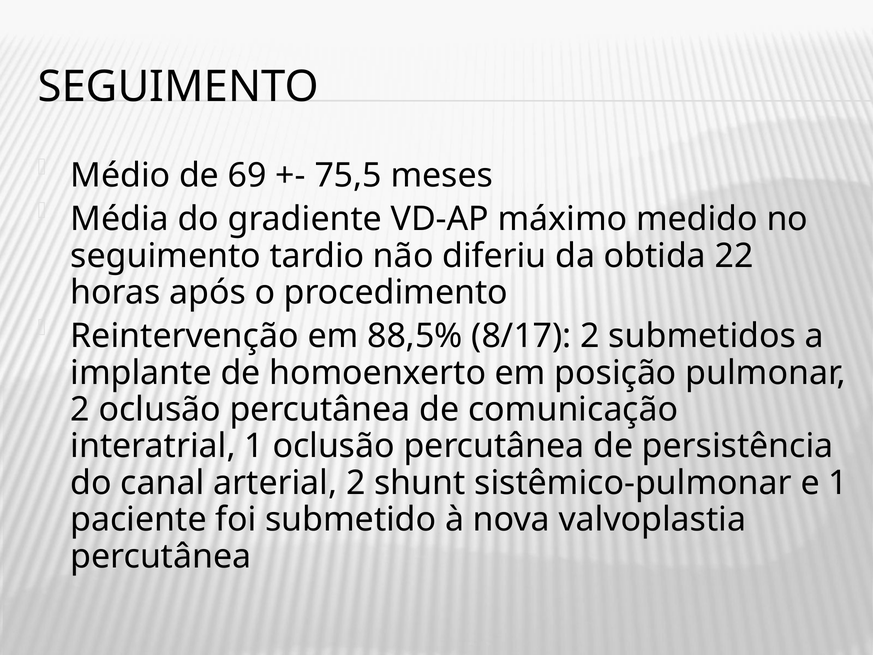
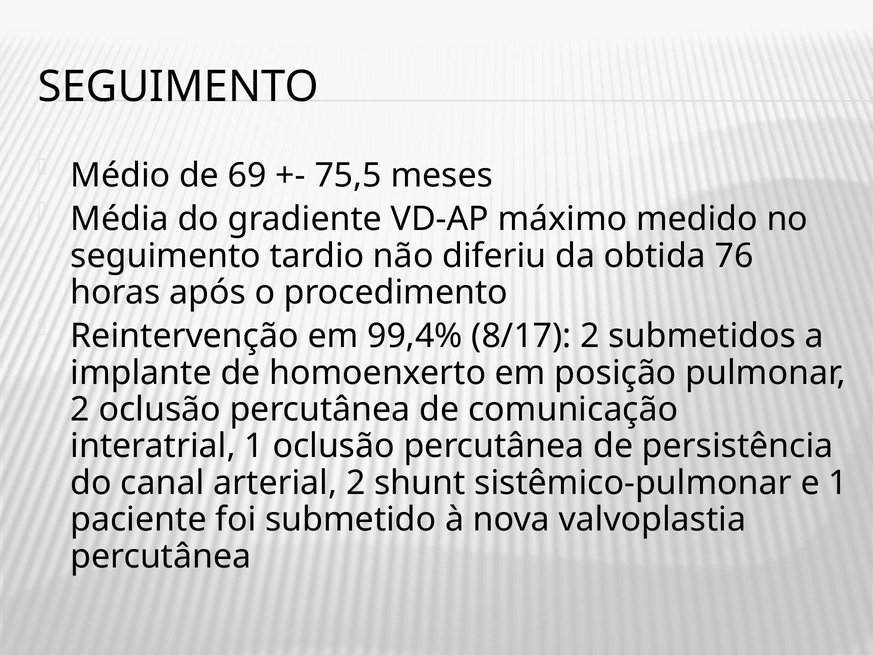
22: 22 -> 76 (734, 256)
88,5%: 88,5% -> 99,4% (415, 336)
